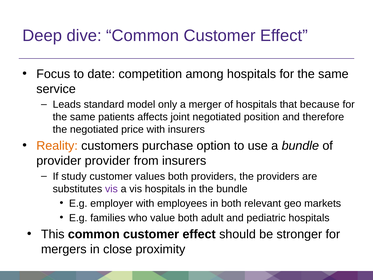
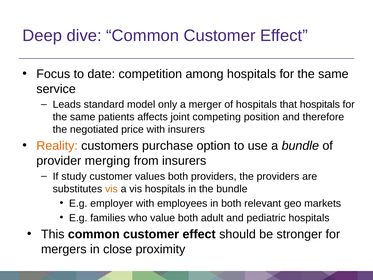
that because: because -> hospitals (320, 104)
joint negotiated: negotiated -> competing (217, 117)
provider provider: provider -> merging (107, 161)
vis colour: purple -> orange (111, 189)
